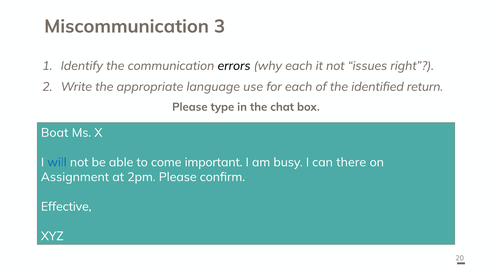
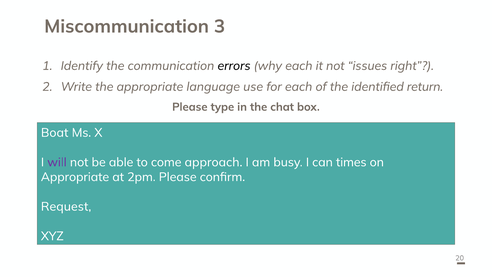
will colour: blue -> purple (57, 162)
important: important -> approach (213, 162)
there: there -> times (351, 162)
Assignment: Assignment -> Appropriate (75, 177)
Effective: Effective -> Request (66, 206)
